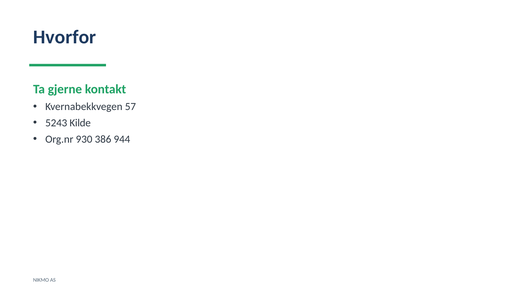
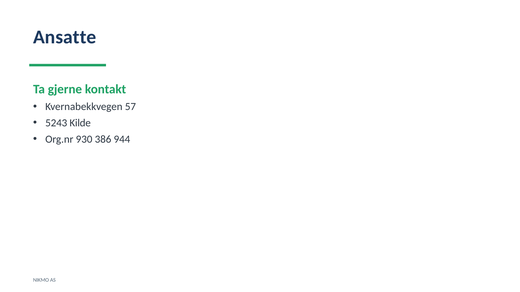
Hvorfor: Hvorfor -> Ansatte (65, 37)
